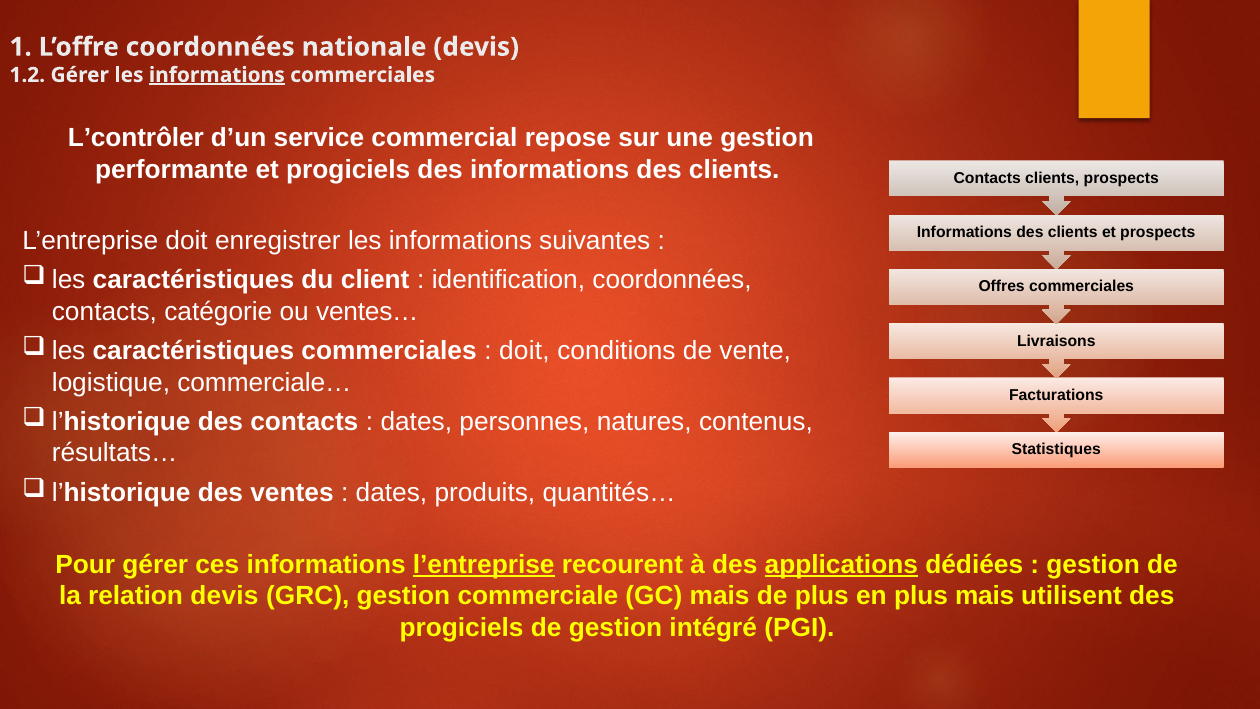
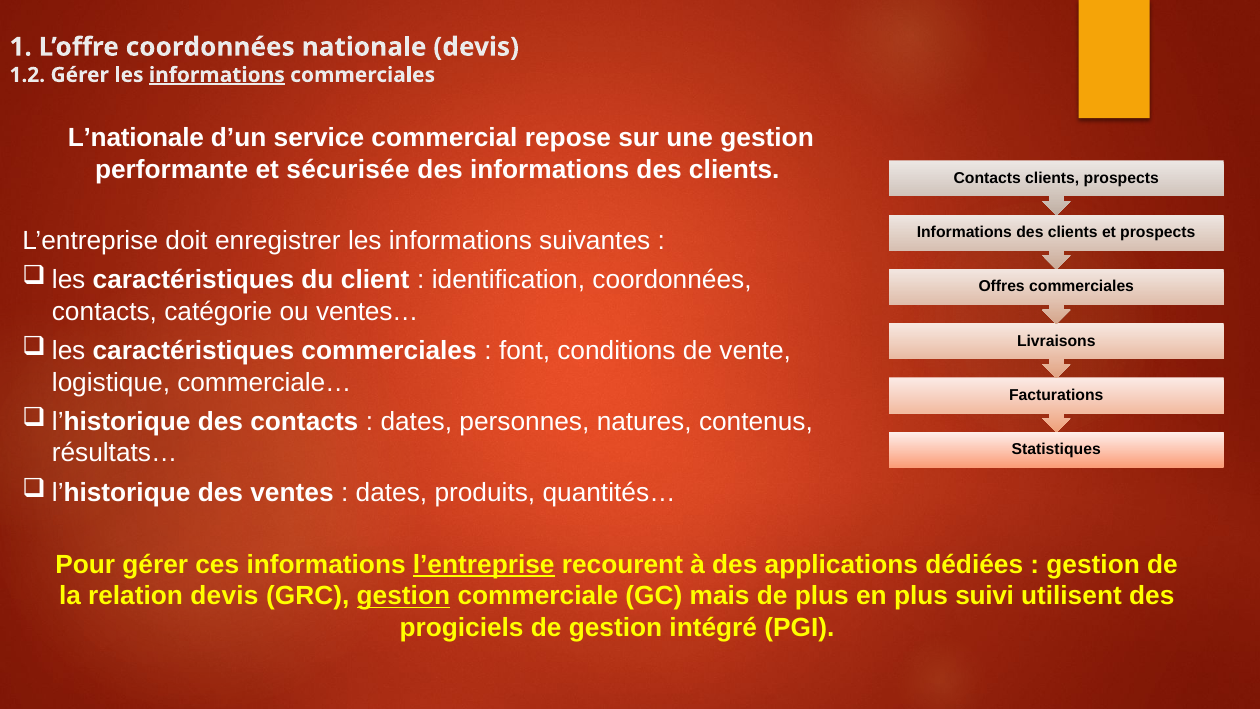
L’contrôler: L’contrôler -> L’nationale (136, 138)
et progiciels: progiciels -> sécurisée (348, 169)
doit: doit -> font (525, 351)
applications underline: present -> none (841, 564)
gestion underline: none -> present (403, 596)
plus mais: mais -> suivi (985, 596)
